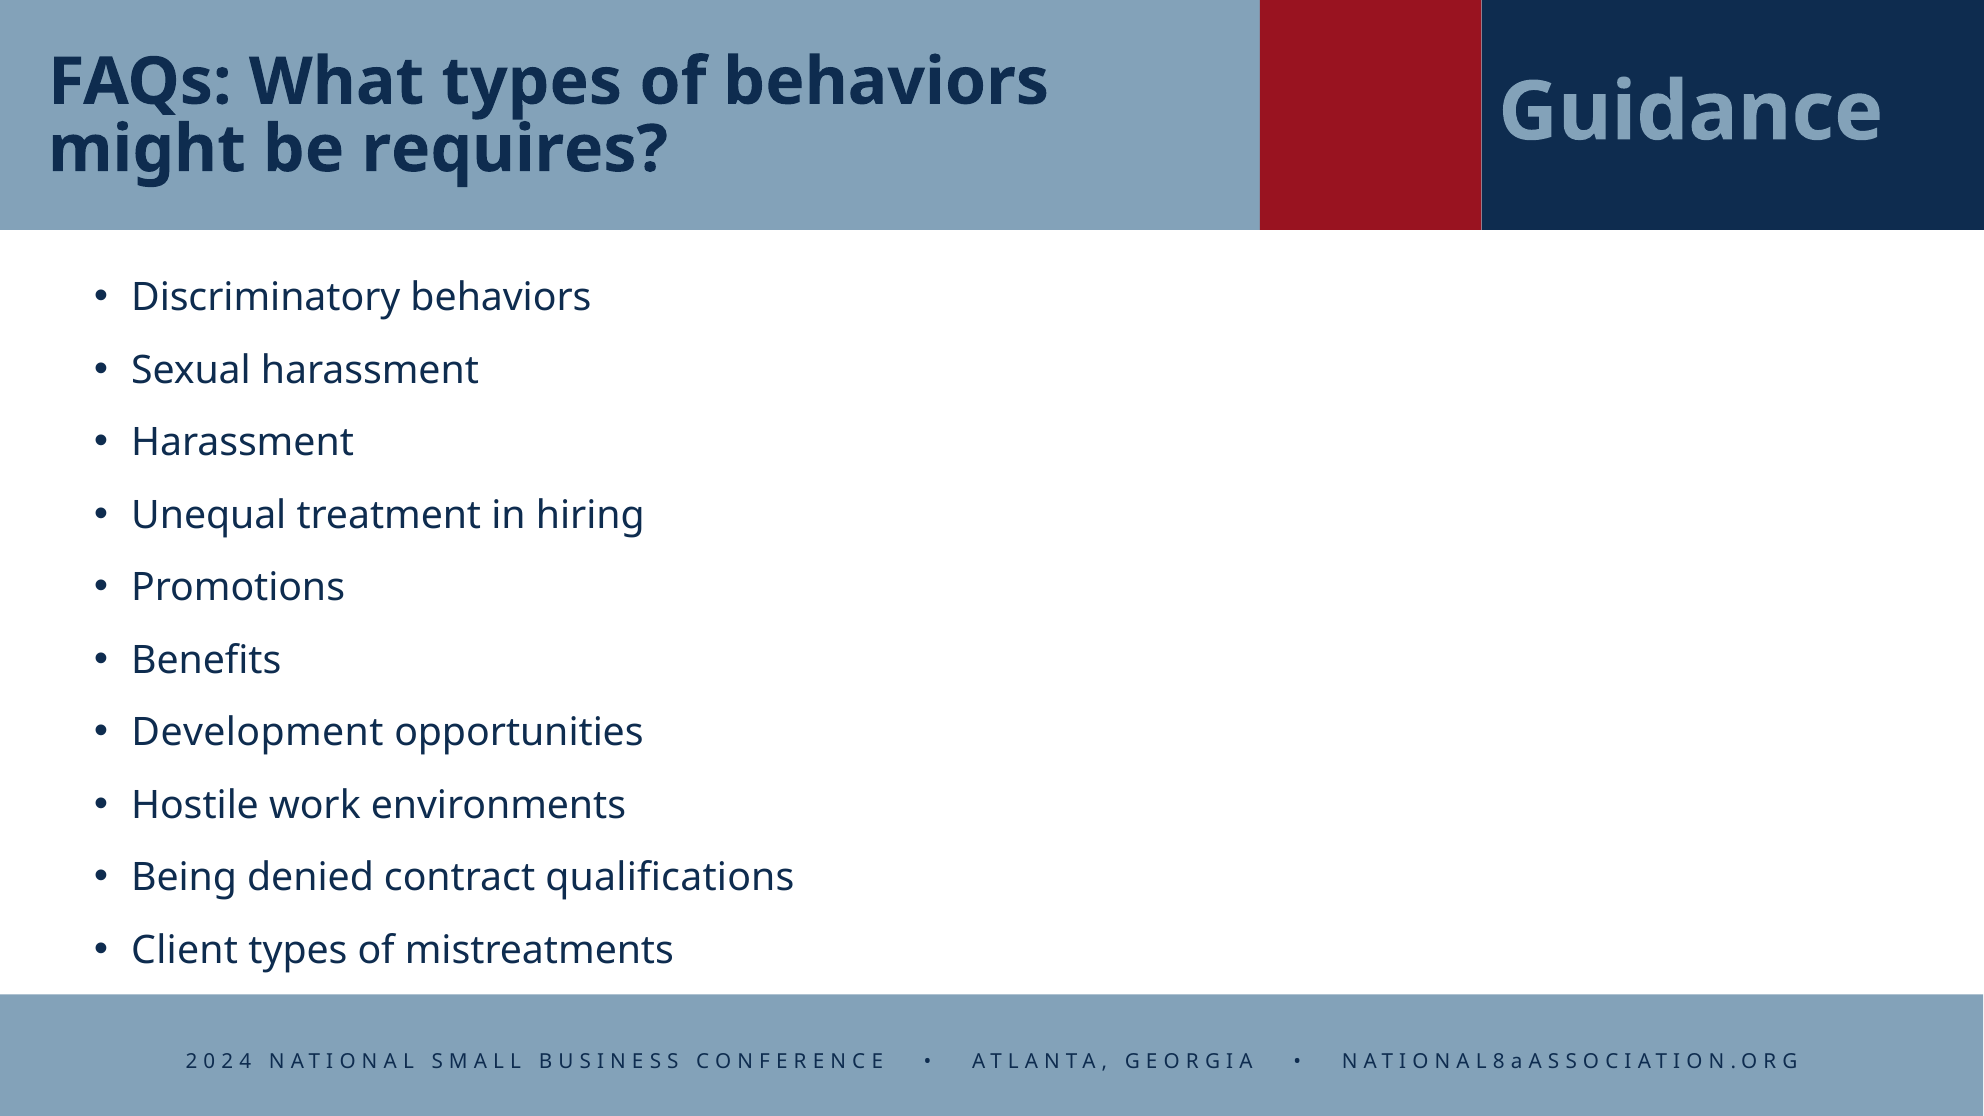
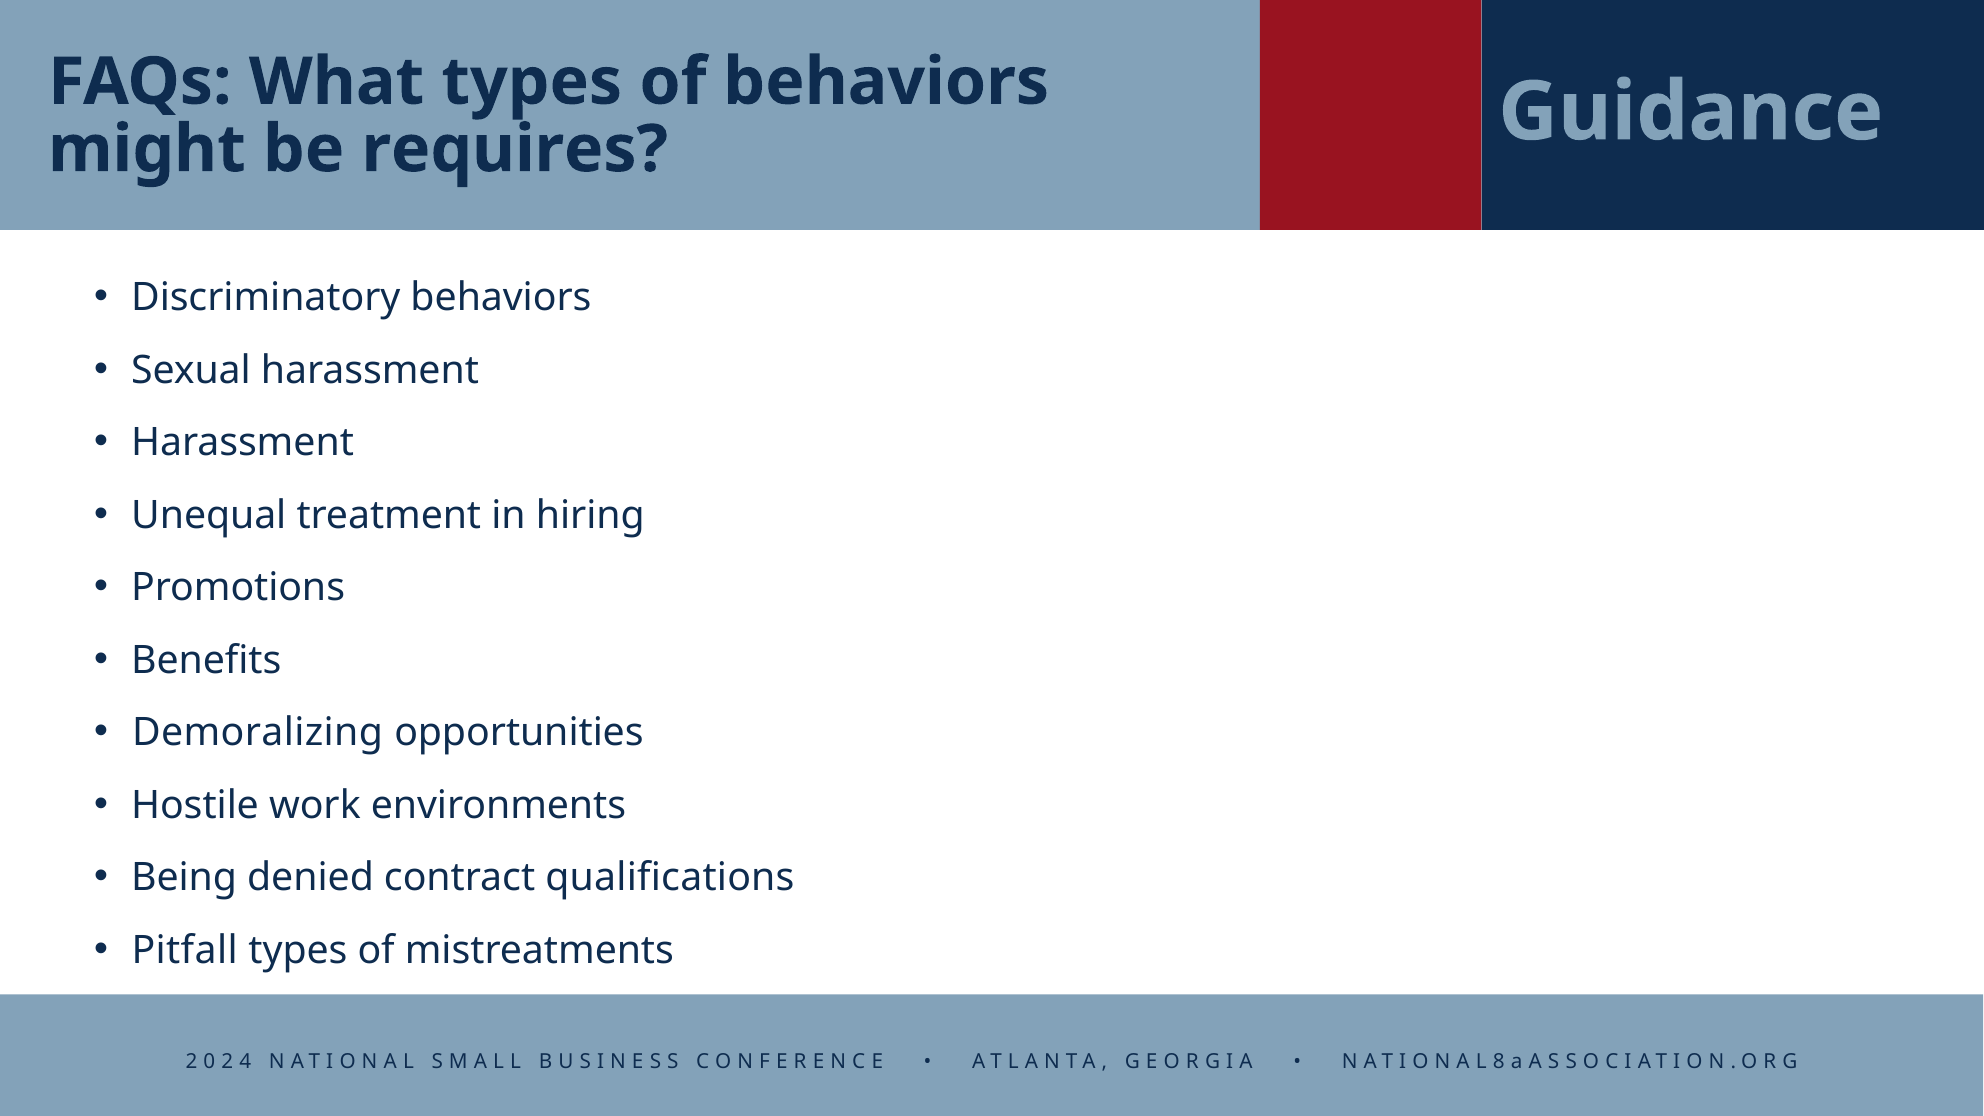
Development: Development -> Demoralizing (258, 733)
Client: Client -> Pitfall (185, 950)
